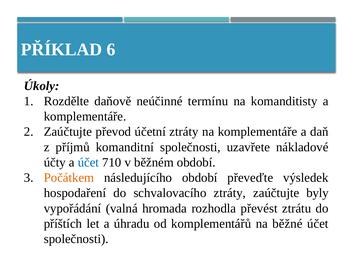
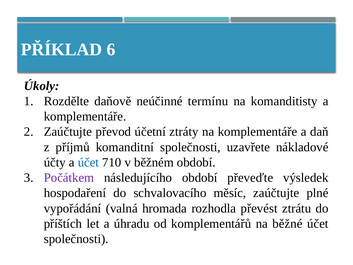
Počátkem colour: orange -> purple (69, 178)
schvalovacího ztráty: ztráty -> měsíc (230, 193)
byly: byly -> plné (317, 193)
